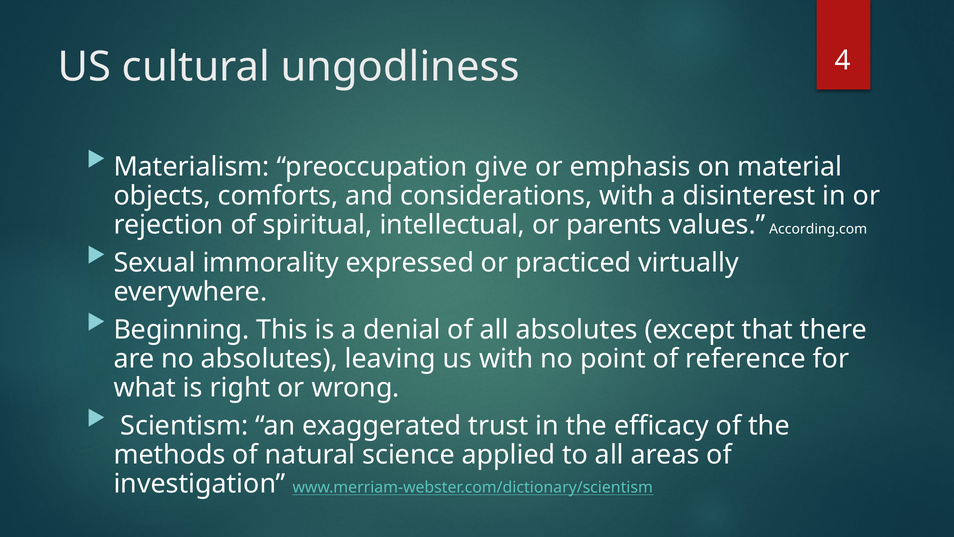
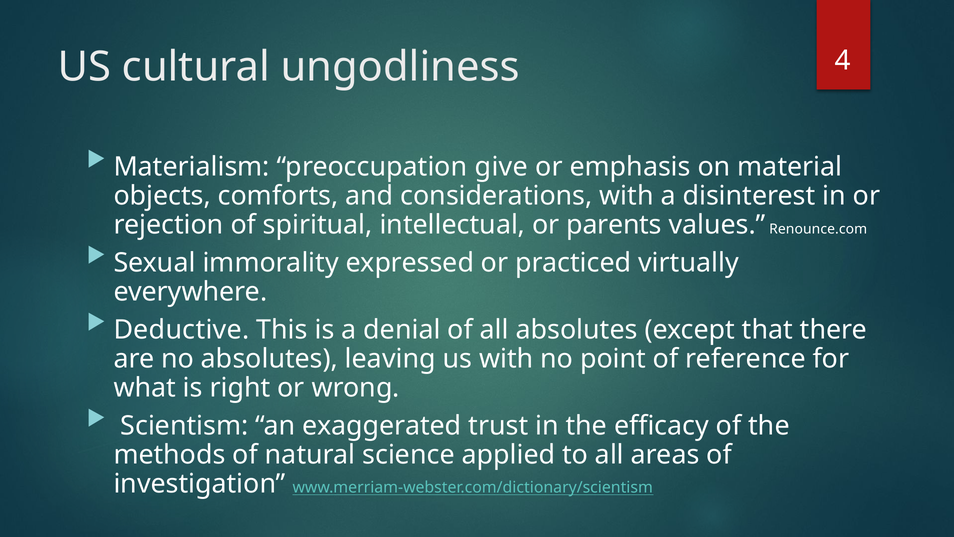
According.com: According.com -> Renounce.com (818, 229)
Beginning: Beginning -> Deductive (181, 330)
